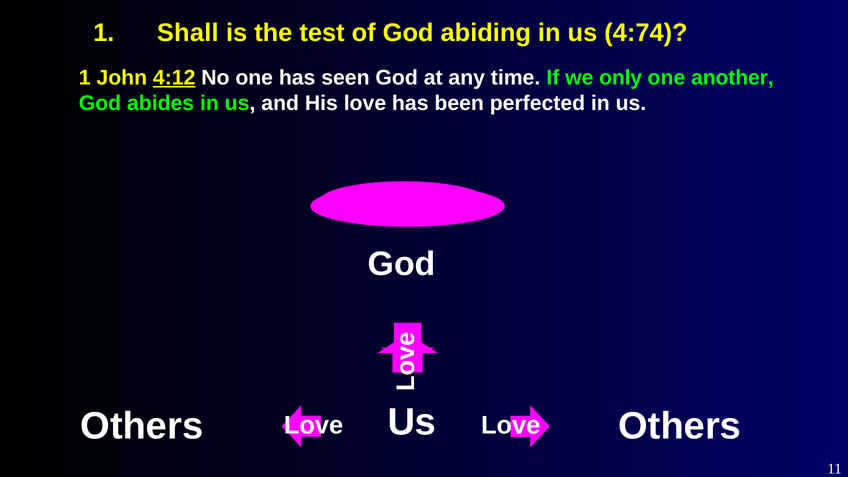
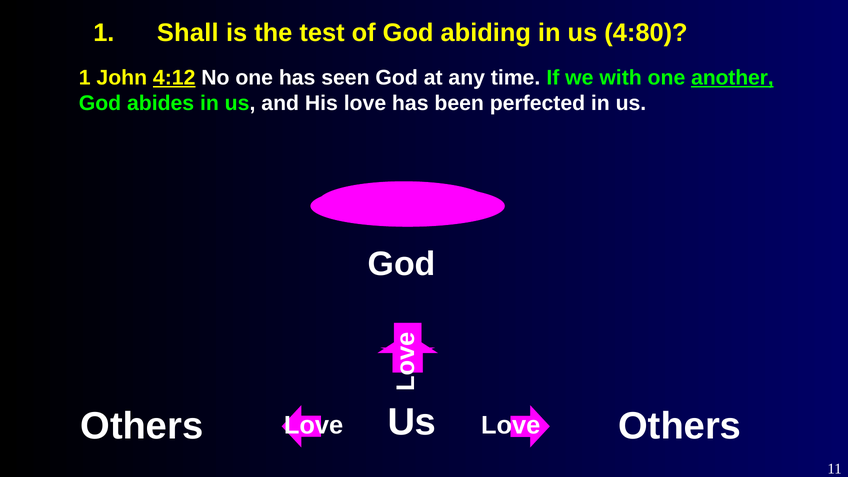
4:74: 4:74 -> 4:80 (646, 33)
only: only -> with (621, 78)
another underline: none -> present (732, 78)
